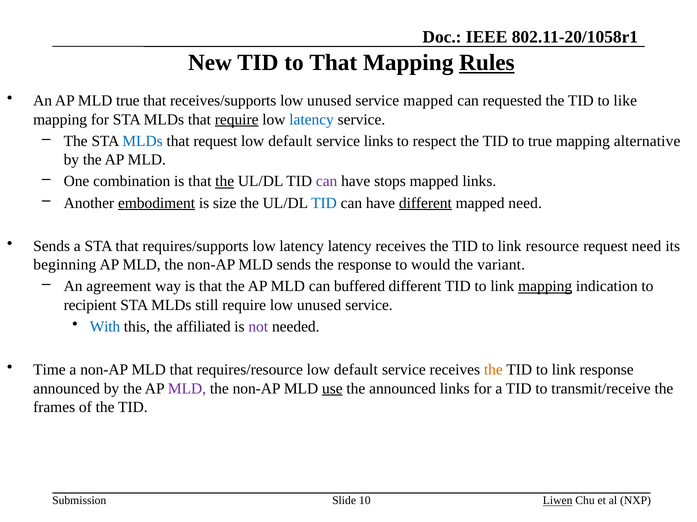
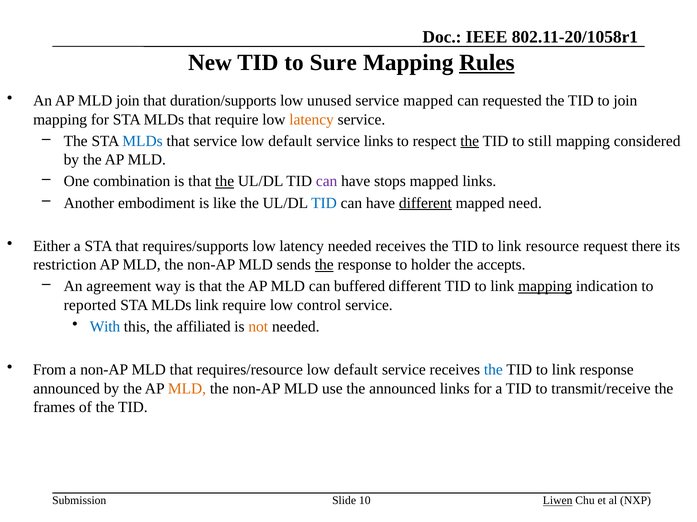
to That: That -> Sure (333, 63)
MLD true: true -> join (128, 101)
receives/supports: receives/supports -> duration/supports (223, 101)
to like: like -> join (625, 101)
require underline: present -> none (237, 120)
latency colour: blue -> orange (312, 120)
that request: request -> service (215, 141)
the underline: none -> present (470, 141)
to true: true -> still (540, 141)
alternative: alternative -> considered (647, 141)
embodiment underline: present -> none (157, 203)
size: size -> like (225, 203)
Sends: Sends -> Either (52, 247)
latency latency: latency -> needed (350, 247)
request need: need -> there (647, 247)
beginning: beginning -> restriction (65, 265)
the underline: none -> present (324, 265)
would: would -> holder (431, 265)
variant: variant -> accepts (501, 265)
recipient: recipient -> reported (90, 305)
MLDs still: still -> link (207, 305)
require low unused: unused -> control (319, 305)
not colour: purple -> orange (258, 327)
Time: Time -> From (50, 370)
the colour: orange -> blue (493, 370)
MLD colour: purple -> orange (187, 389)
use underline: present -> none (332, 389)
